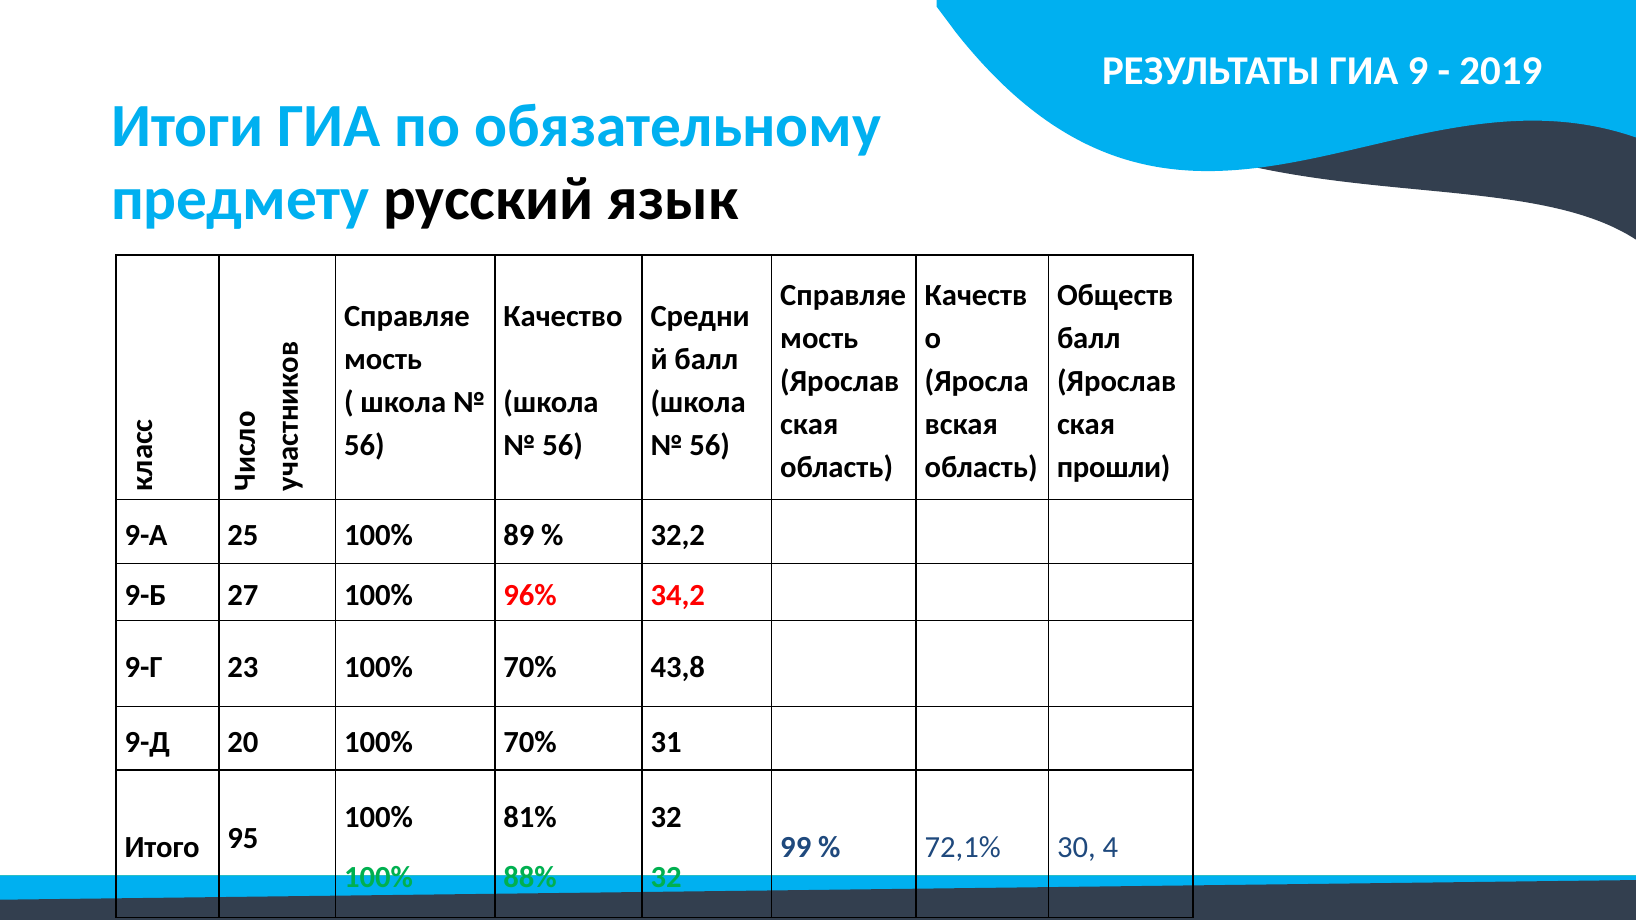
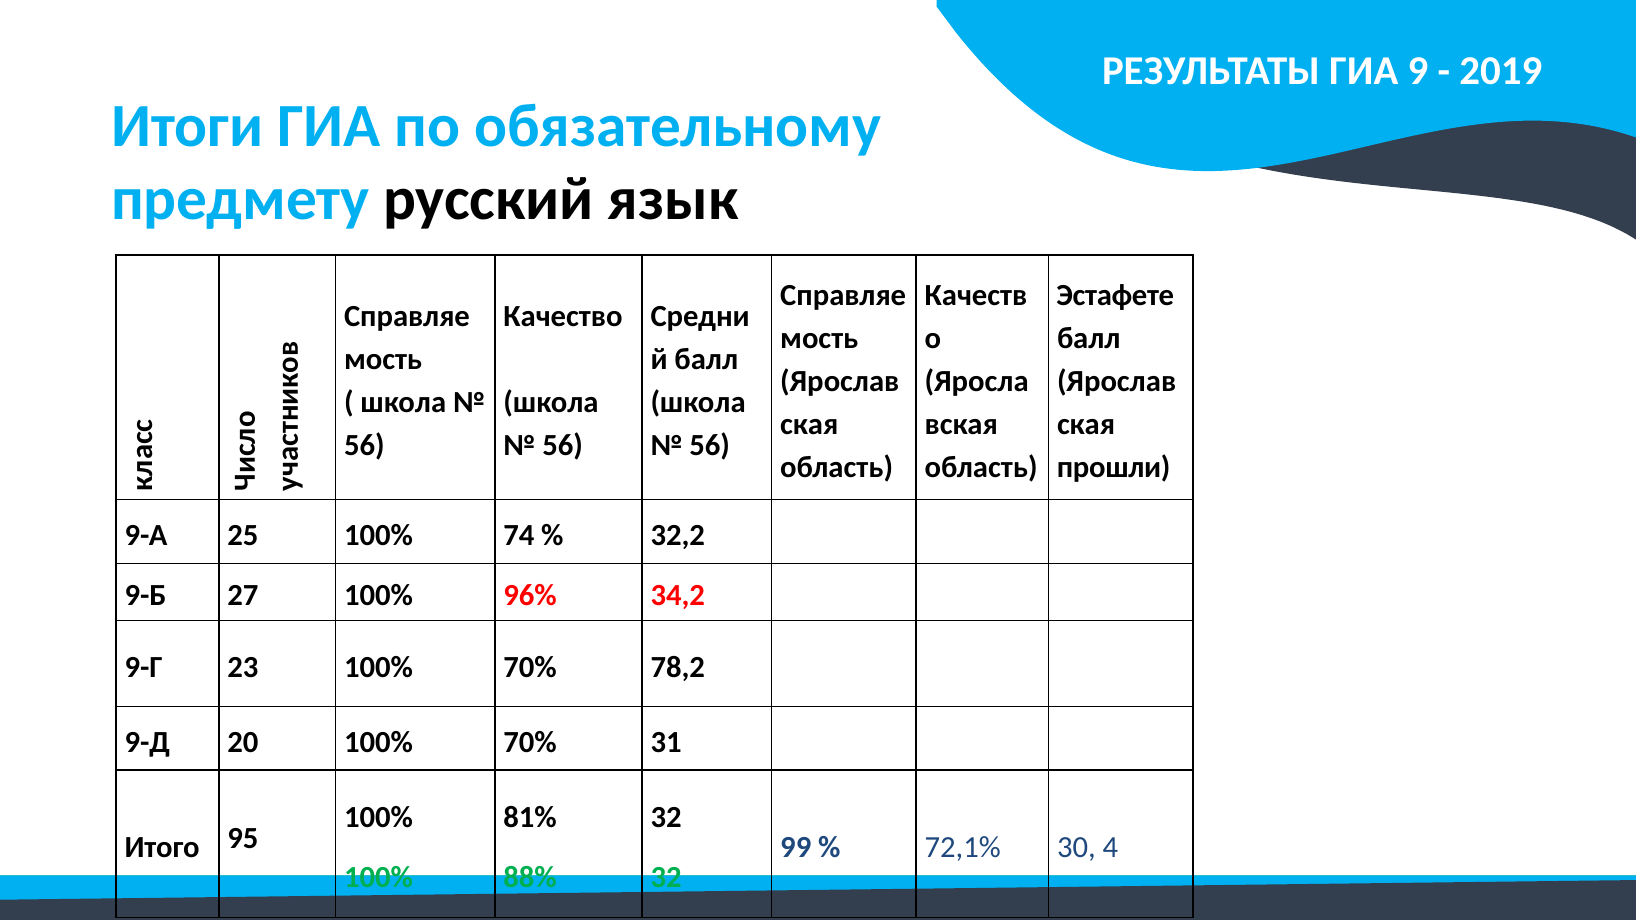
Обществ: Обществ -> Эстафете (1115, 295)
89: 89 -> 74 (519, 536)
43,8: 43,8 -> 78,2 (678, 667)
